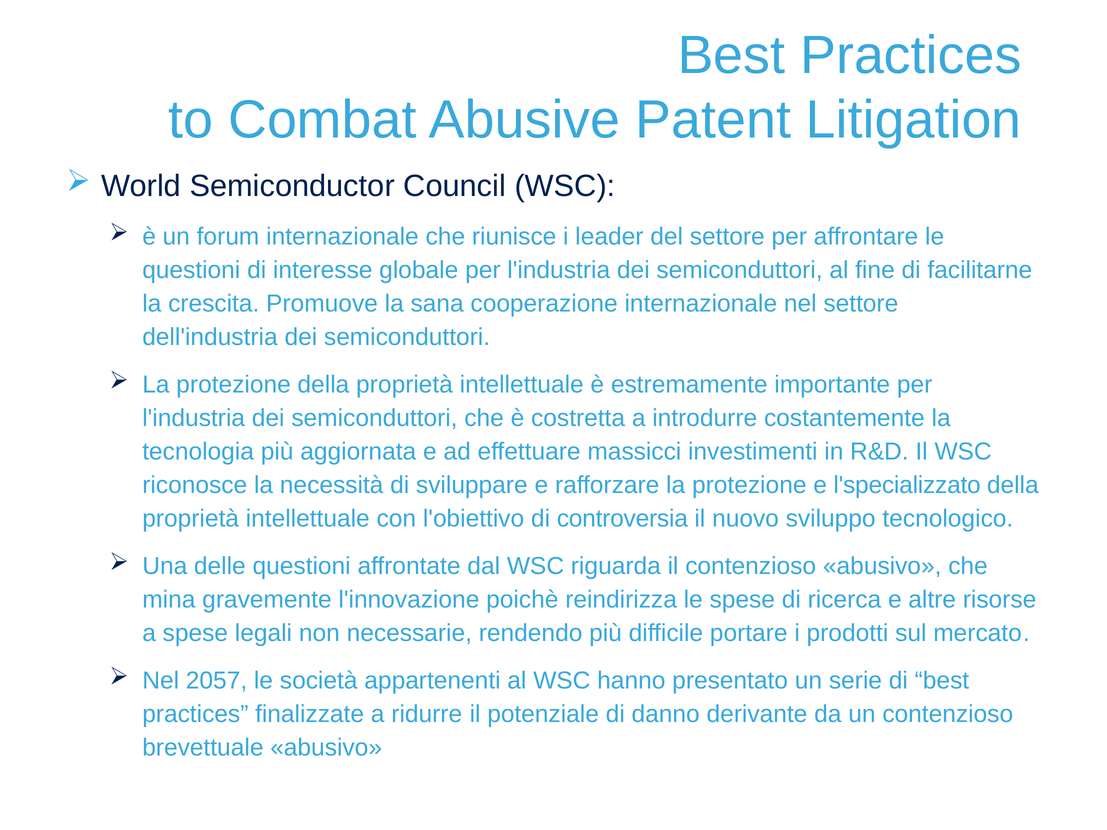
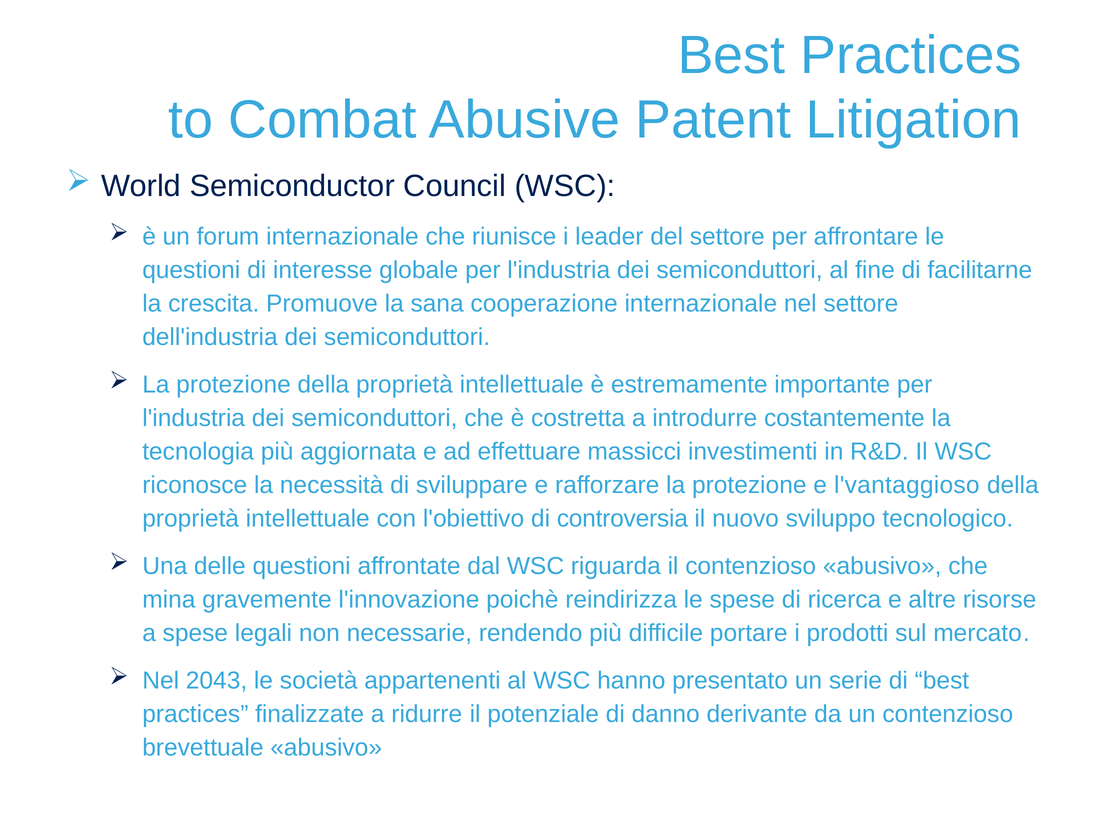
l'specializzato: l'specializzato -> l'vantaggioso (907, 485)
2057: 2057 -> 2043 (217, 681)
